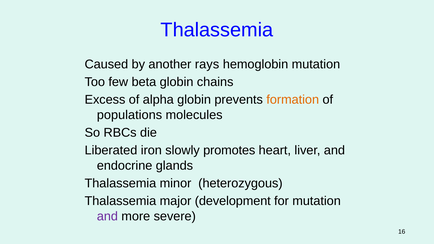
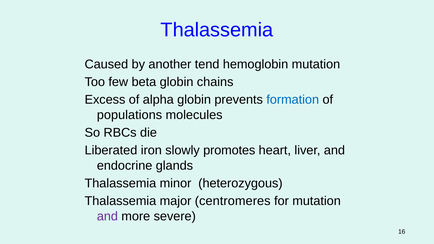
rays: rays -> tend (207, 64)
formation colour: orange -> blue (293, 100)
development: development -> centromeres (233, 201)
